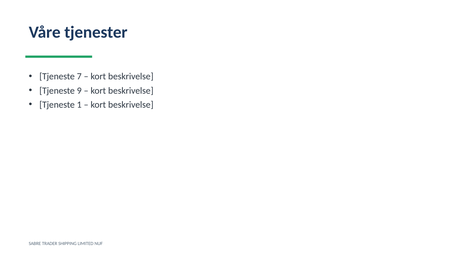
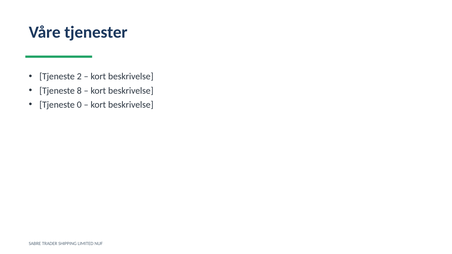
7: 7 -> 2 (79, 77)
9: 9 -> 8 (79, 91)
1: 1 -> 0 (79, 105)
